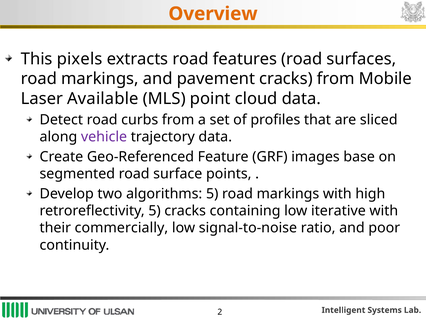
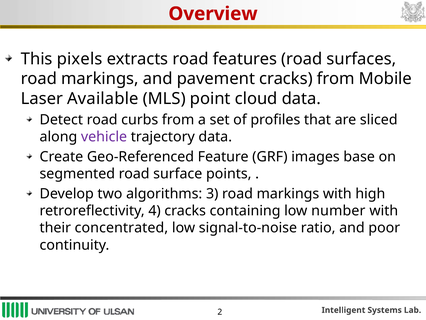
Overview colour: orange -> red (213, 14)
algorithms 5: 5 -> 3 (212, 194)
retroreflectivity 5: 5 -> 4 (155, 211)
iterative: iterative -> number (338, 211)
commercially: commercially -> concentrated (121, 228)
